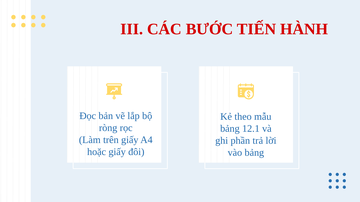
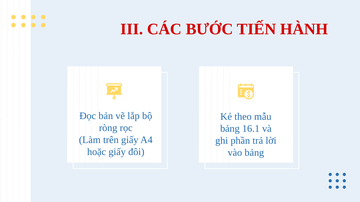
12.1: 12.1 -> 16.1 (251, 129)
